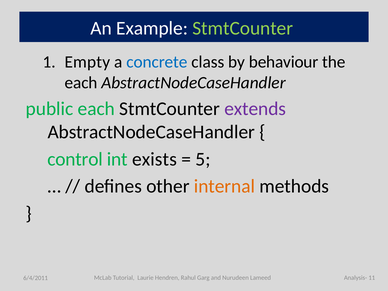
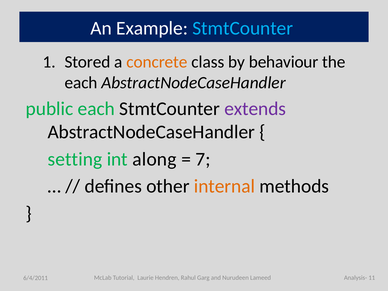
StmtCounter colour: light green -> light blue (243, 28)
Empty: Empty -> Stored (87, 62)
concrete colour: blue -> orange (157, 62)
control: control -> setting (75, 159)
exists: exists -> along (154, 159)
5: 5 -> 7 (203, 159)
